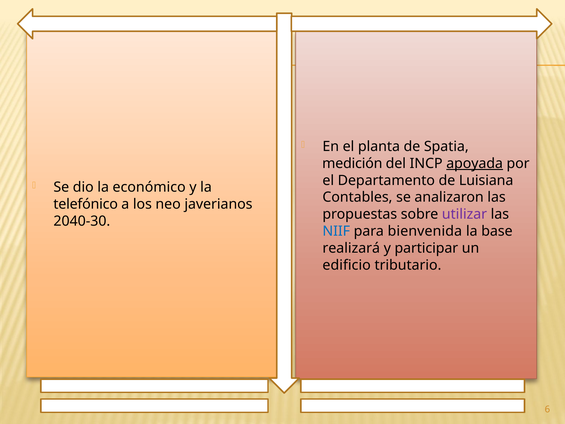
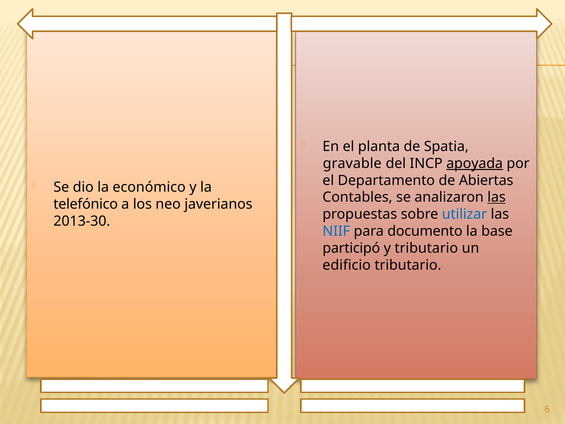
medición: medición -> gravable (352, 163)
Luisiana: Luisiana -> Abiertas (486, 180)
las underline: none -> present (497, 197)
utilizar colour: purple -> blue (464, 214)
2040-30: 2040-30 -> 2013-30 (82, 221)
bienvenida: bienvenida -> documento (425, 231)
realizará: realizará -> participó (351, 248)
y participar: participar -> tributario (426, 248)
